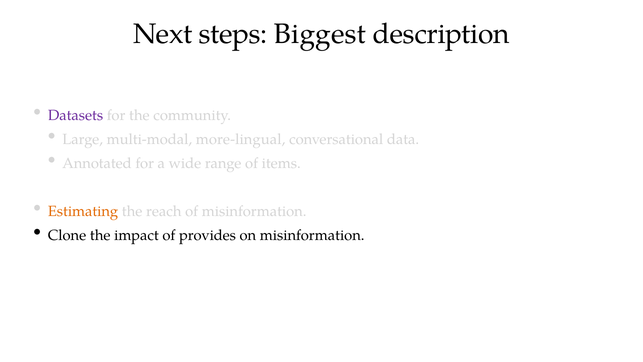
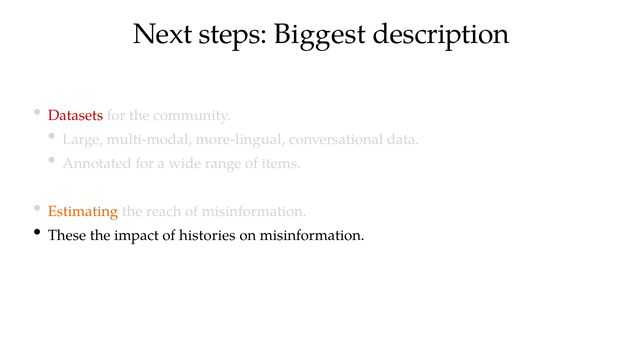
Datasets colour: purple -> red (76, 115)
Clone: Clone -> These (67, 235)
provides: provides -> histories (207, 235)
